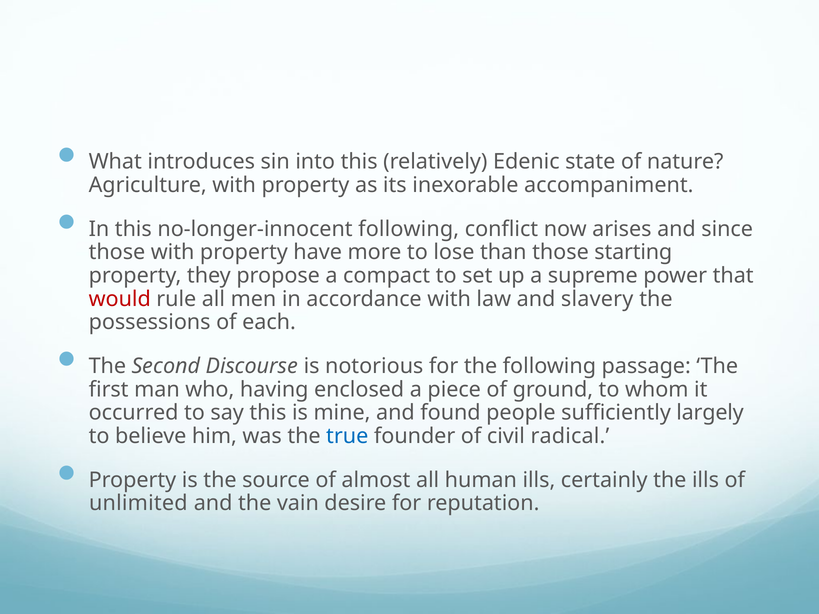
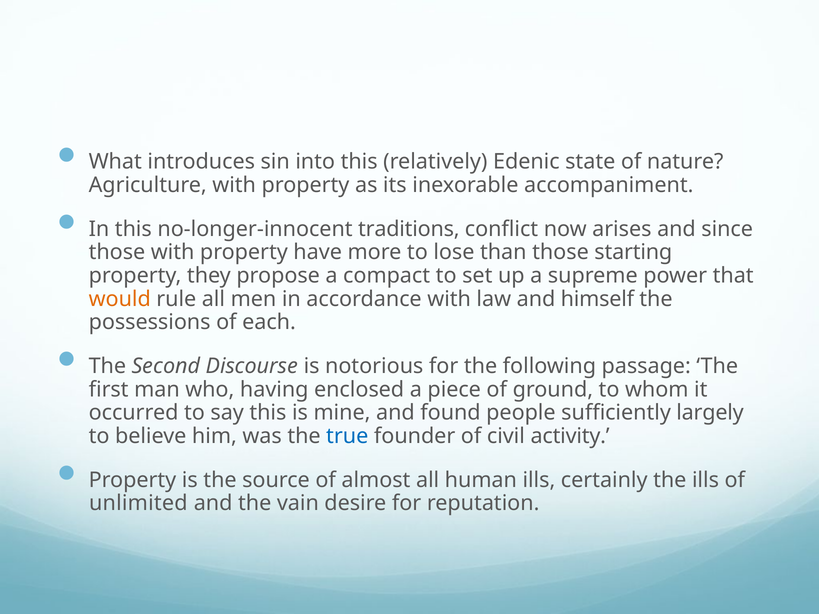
no-longer-innocent following: following -> traditions (409, 229)
would colour: red -> orange (120, 299)
slavery: slavery -> himself (597, 299)
radical: radical -> activity (570, 436)
